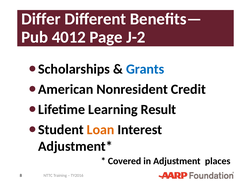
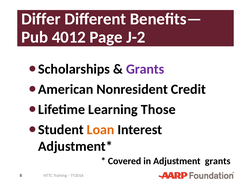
Grants colour: blue -> purple (145, 69)
Result: Result -> Those (158, 110)
Adjustment places: places -> grants (218, 161)
